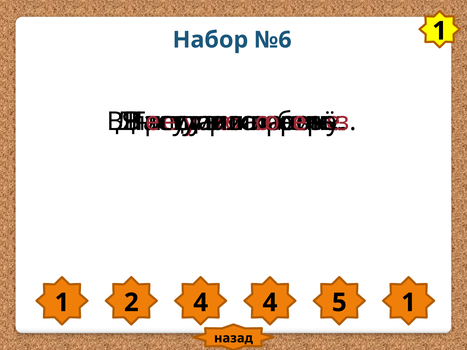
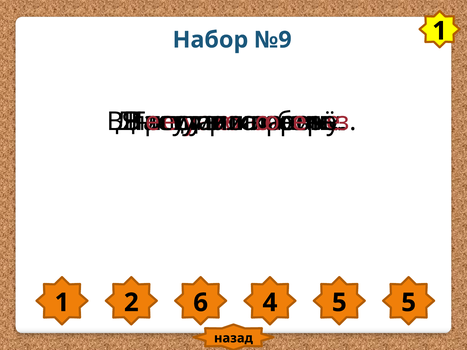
№6: №6 -> №9 (273, 40)
2 4: 4 -> 6 (201, 303)
5 1: 1 -> 5 (409, 303)
